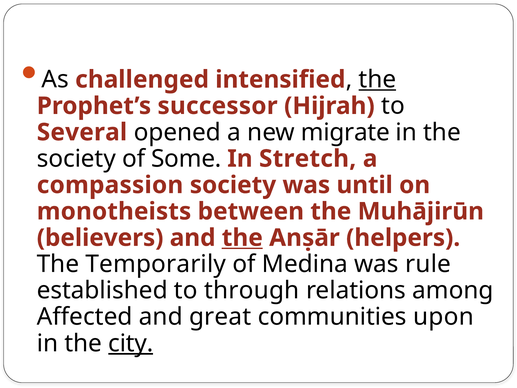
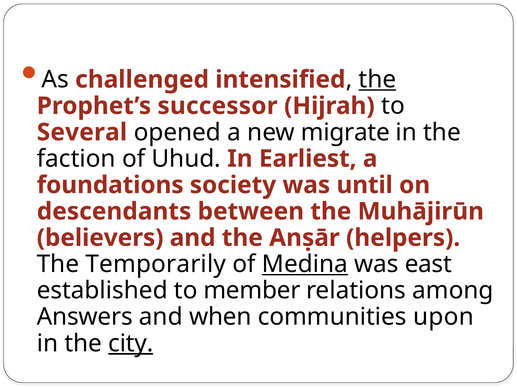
society: society -> faction (76, 159)
Some: Some -> Uhud (186, 159)
Stretch: Stretch -> Earliest (308, 159)
compassion: compassion -> foundations (110, 185)
monotheists: monotheists -> descendants (114, 211)
the underline: present -> none (242, 238)
Medina underline: none -> present (305, 264)
rule: rule -> east (428, 264)
through: through -> member (252, 290)
Affected: Affected -> Answers (85, 317)
great: great -> when (220, 317)
